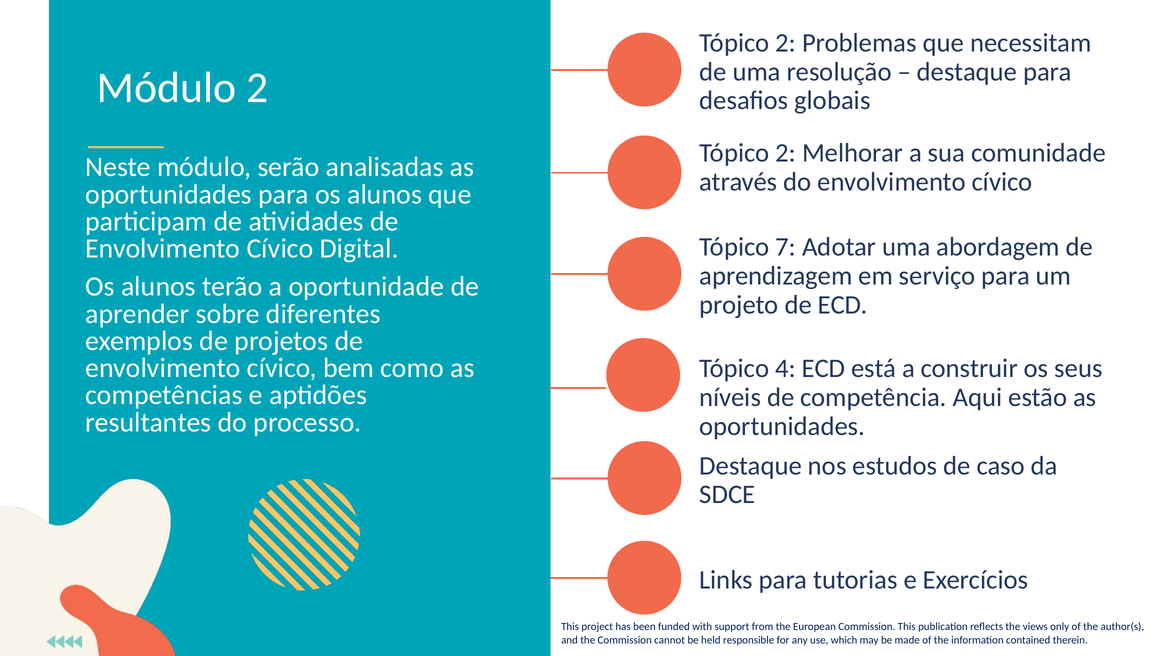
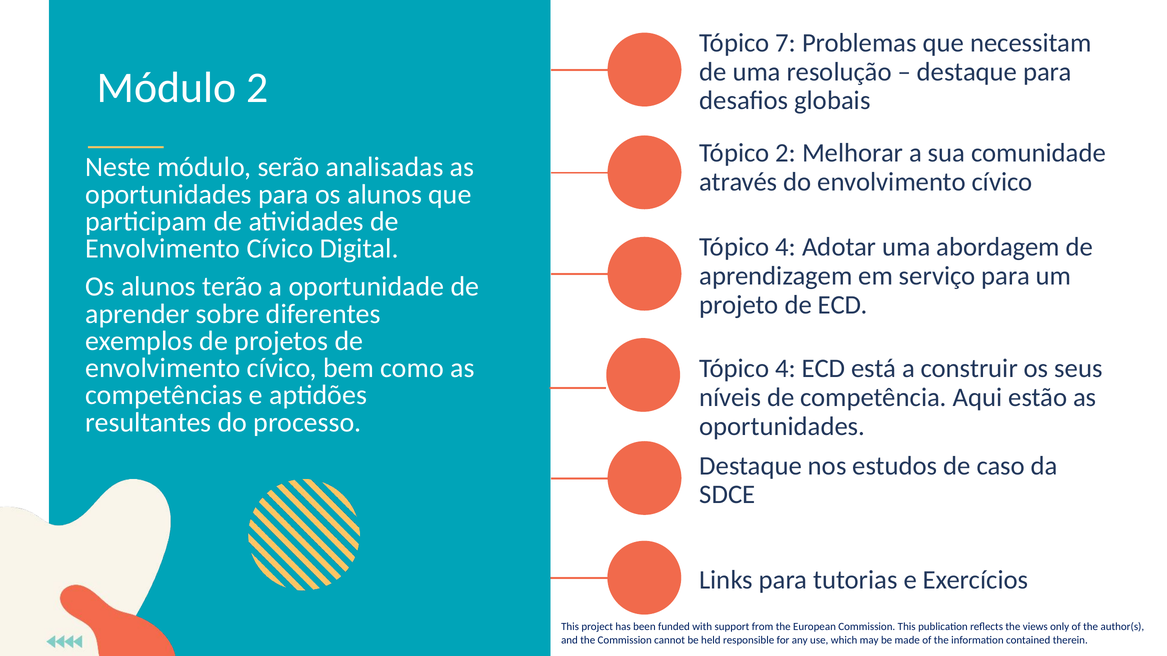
2: 2 -> 7 (786, 43)
7: 7 -> 4 (786, 247)
